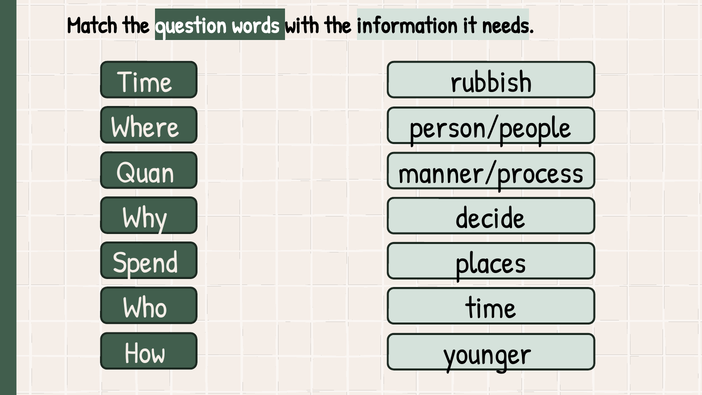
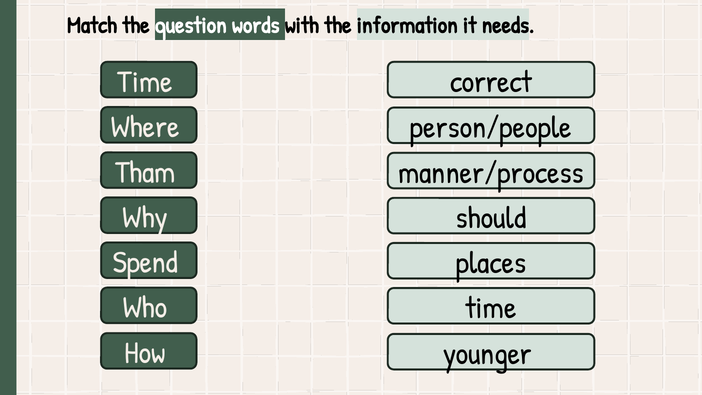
rubbish: rubbish -> correct (491, 82)
Quan: Quan -> Tham (145, 172)
decide: decide -> should (491, 218)
